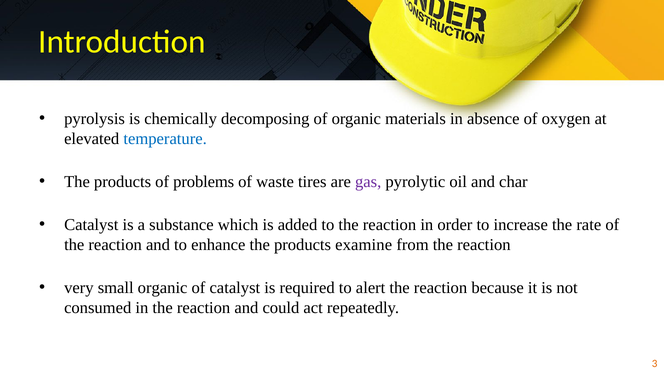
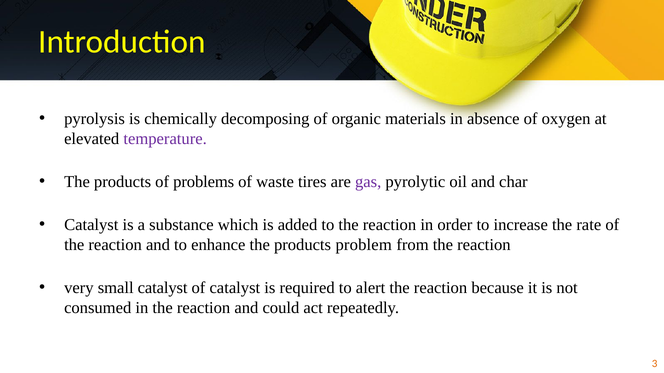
temperature colour: blue -> purple (165, 139)
examine: examine -> problem (364, 245)
small organic: organic -> catalyst (163, 288)
